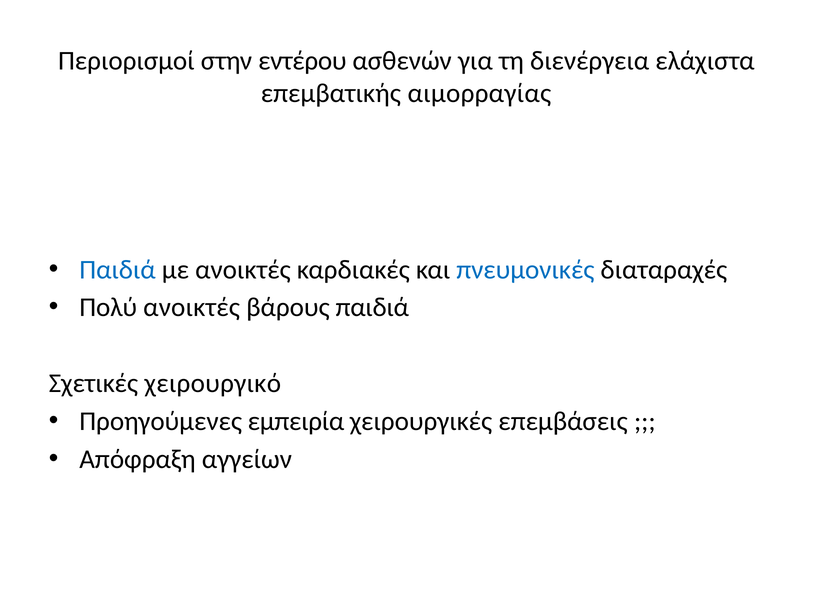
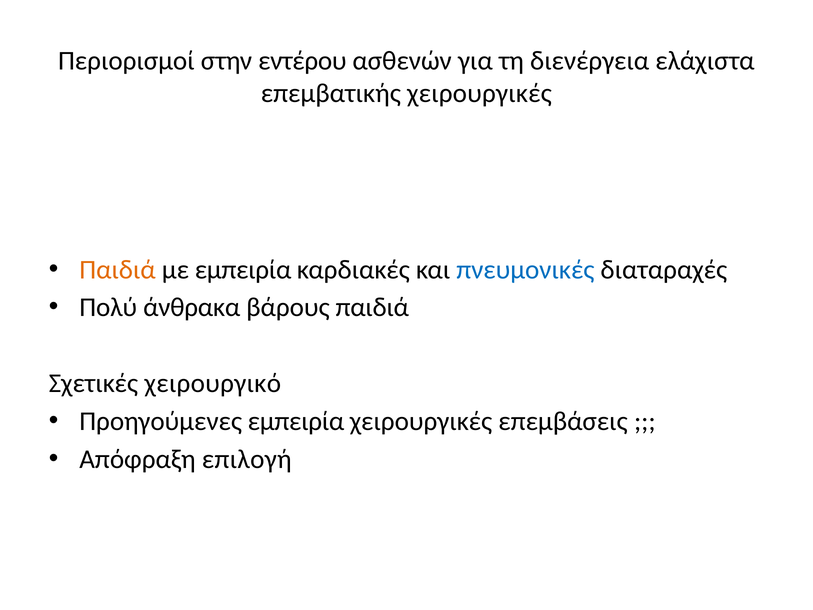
επεμβατικής αιμορραγίας: αιμορραγίας -> χειρουργικές (479, 93)
Παιδιά colour: blue -> orange (118, 269)
με ανοικτές: ανοικτές -> εμπειρία (243, 269)
Πολύ ανοικτές: ανοικτές -> άνθρακα (192, 307)
αγγείων: αγγείων -> επιλογή (247, 459)
